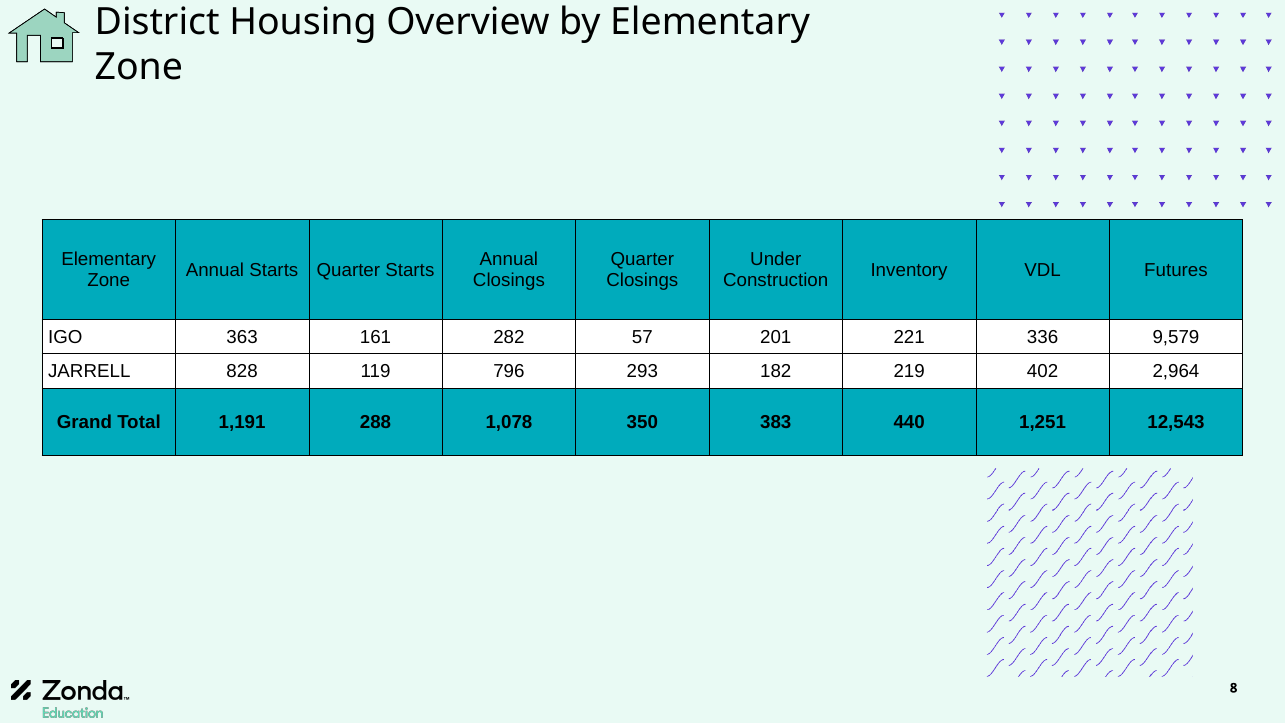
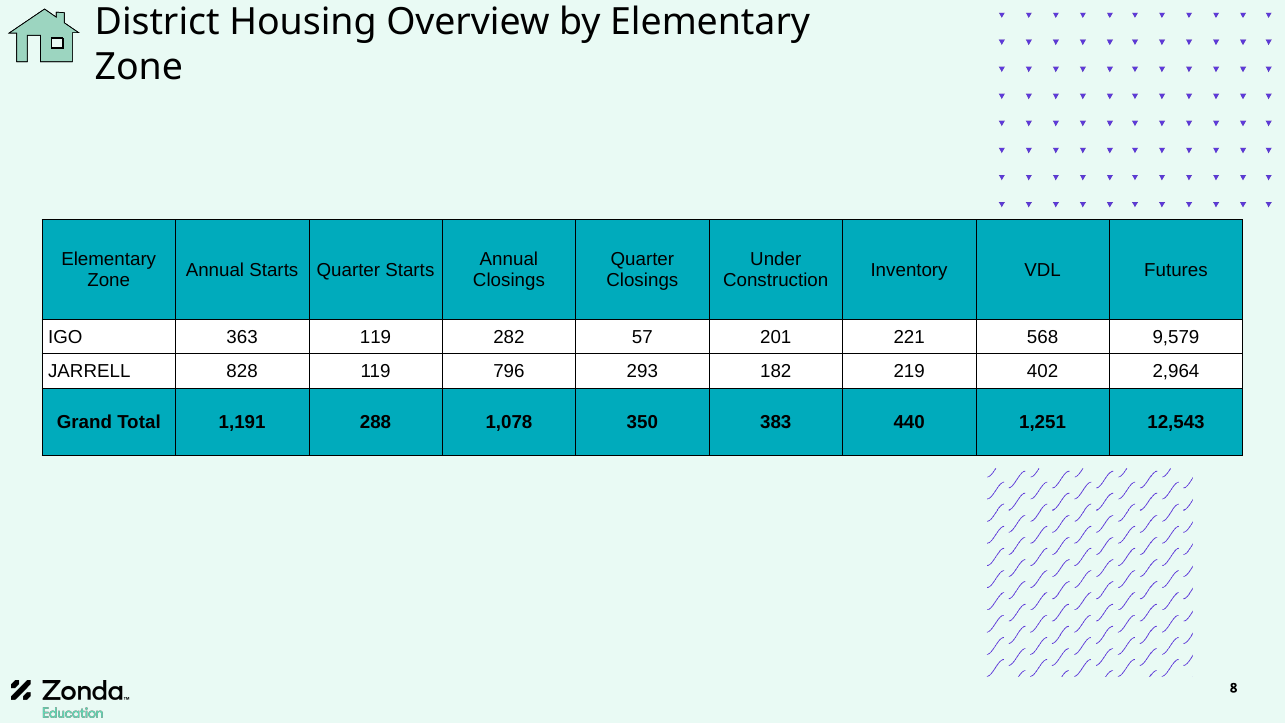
363 161: 161 -> 119 (376, 337)
336: 336 -> 568 (1043, 337)
